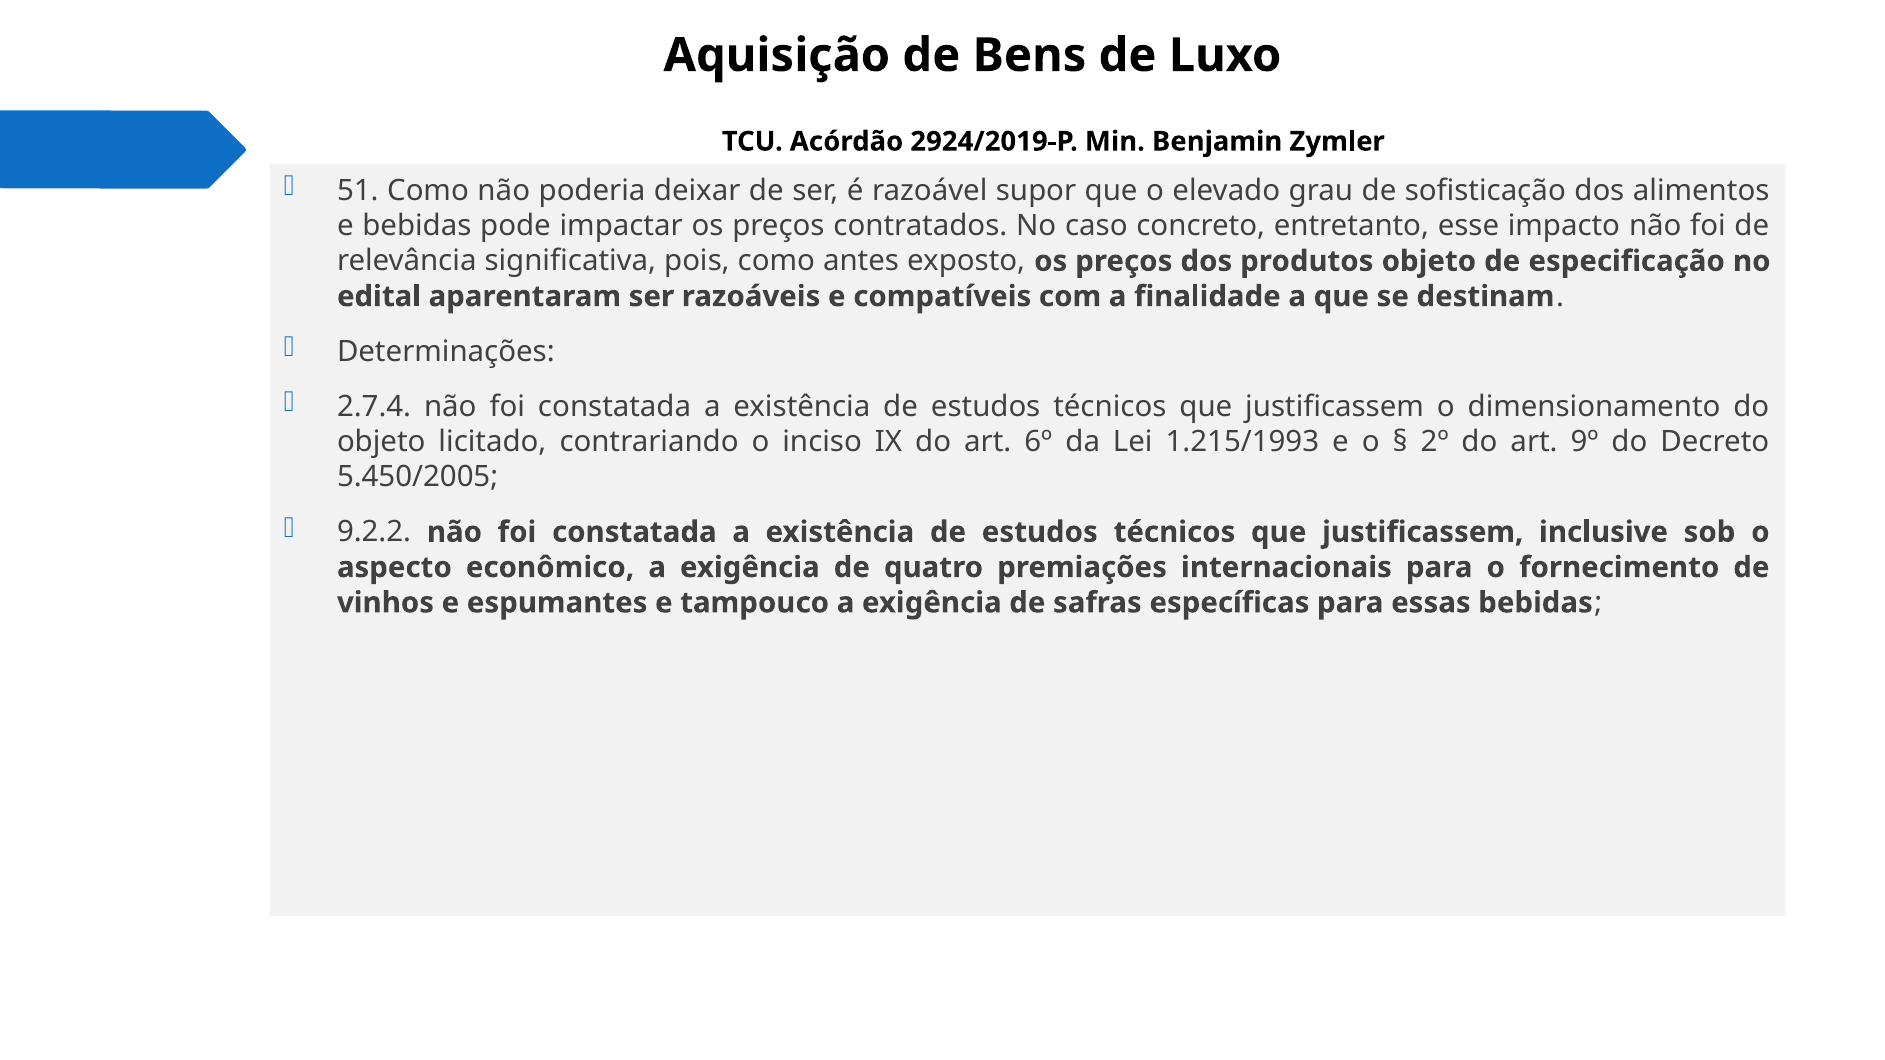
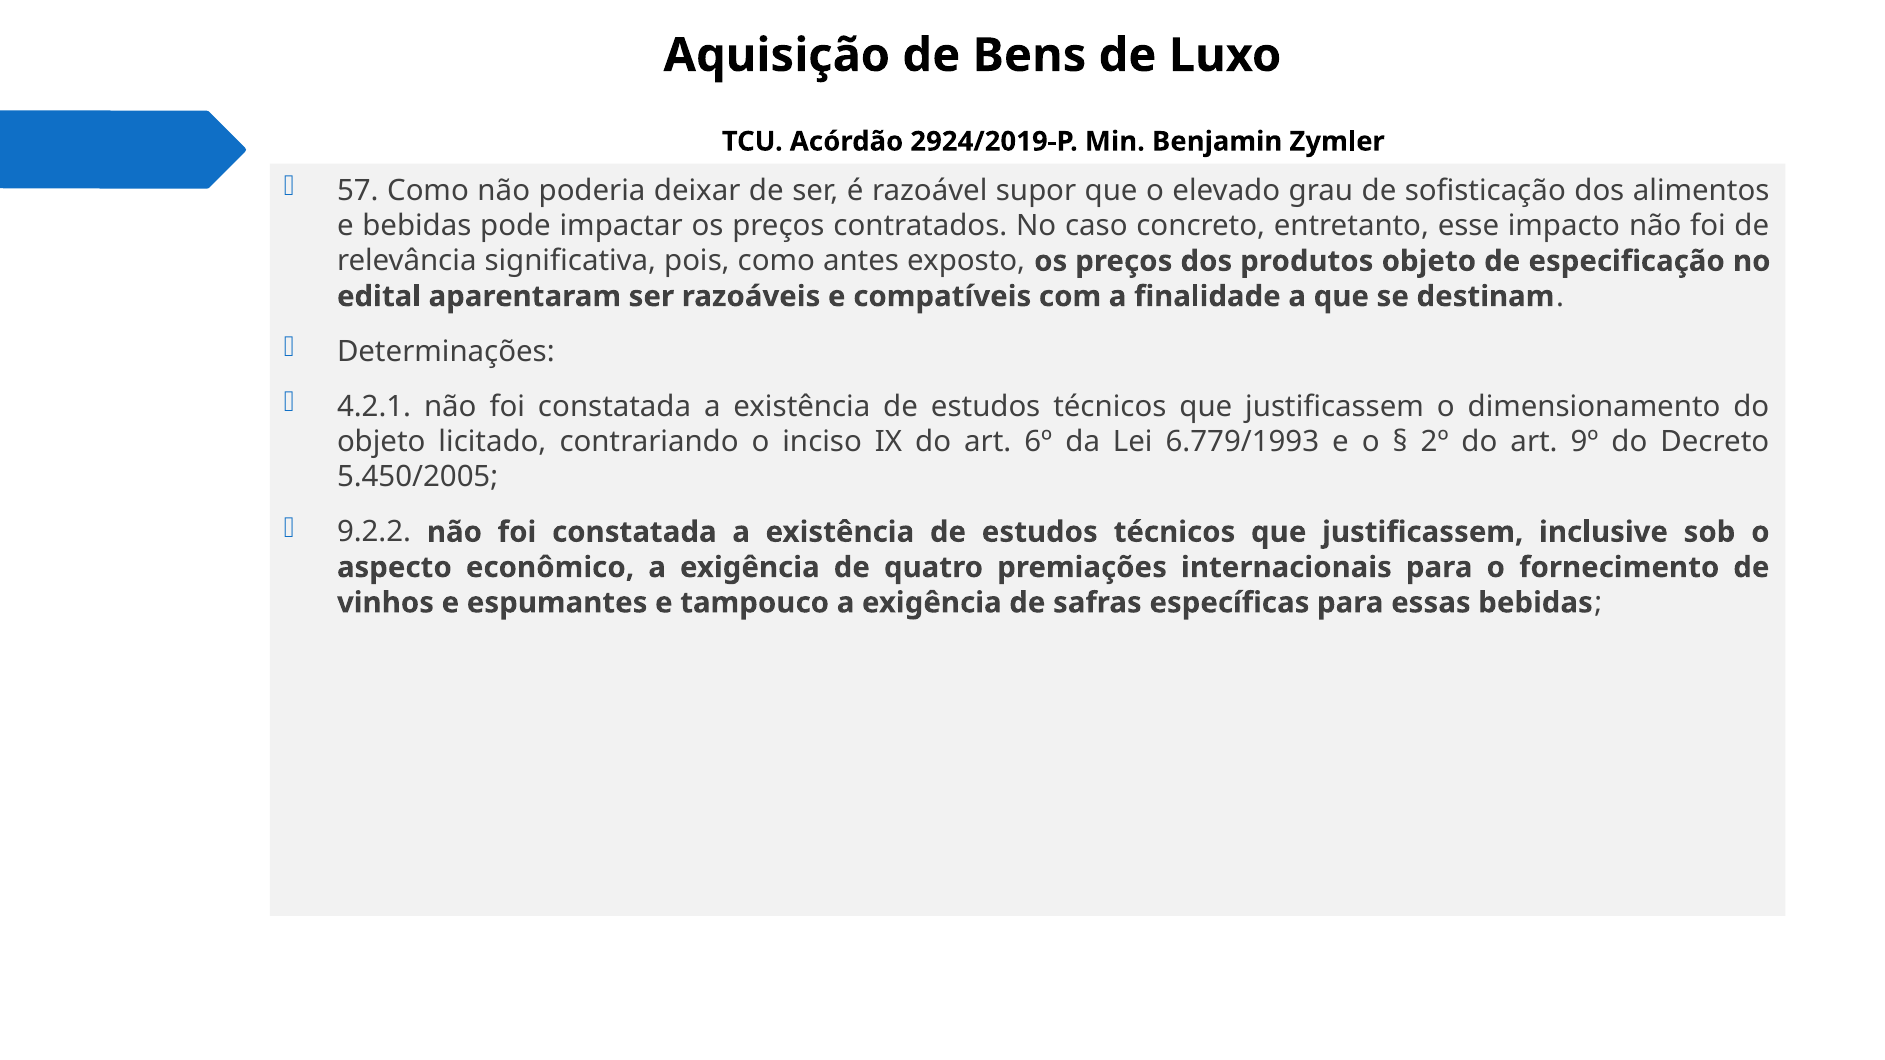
51: 51 -> 57 (358, 191)
2.7.4: 2.7.4 -> 4.2.1 (374, 407)
1.215/1993: 1.215/1993 -> 6.779/1993 (1242, 442)
